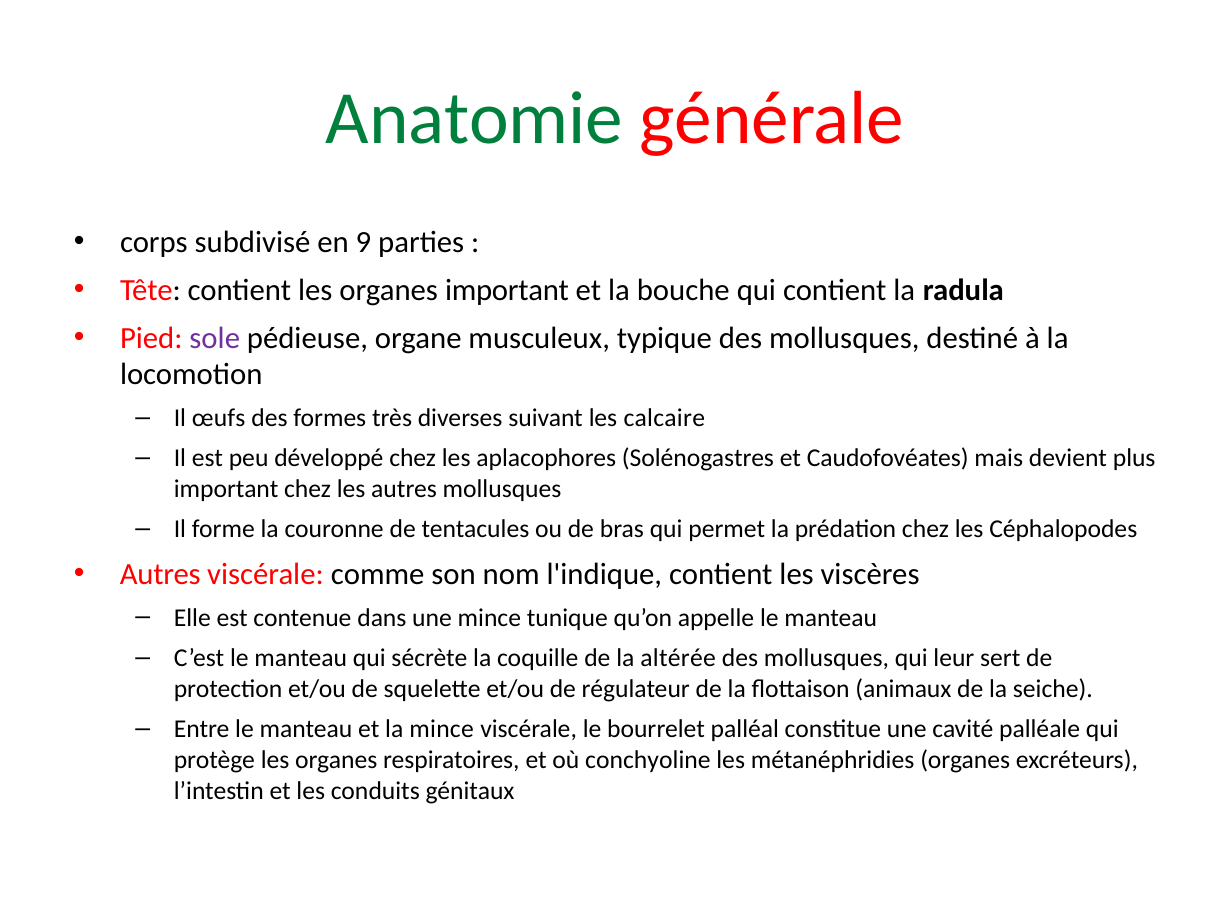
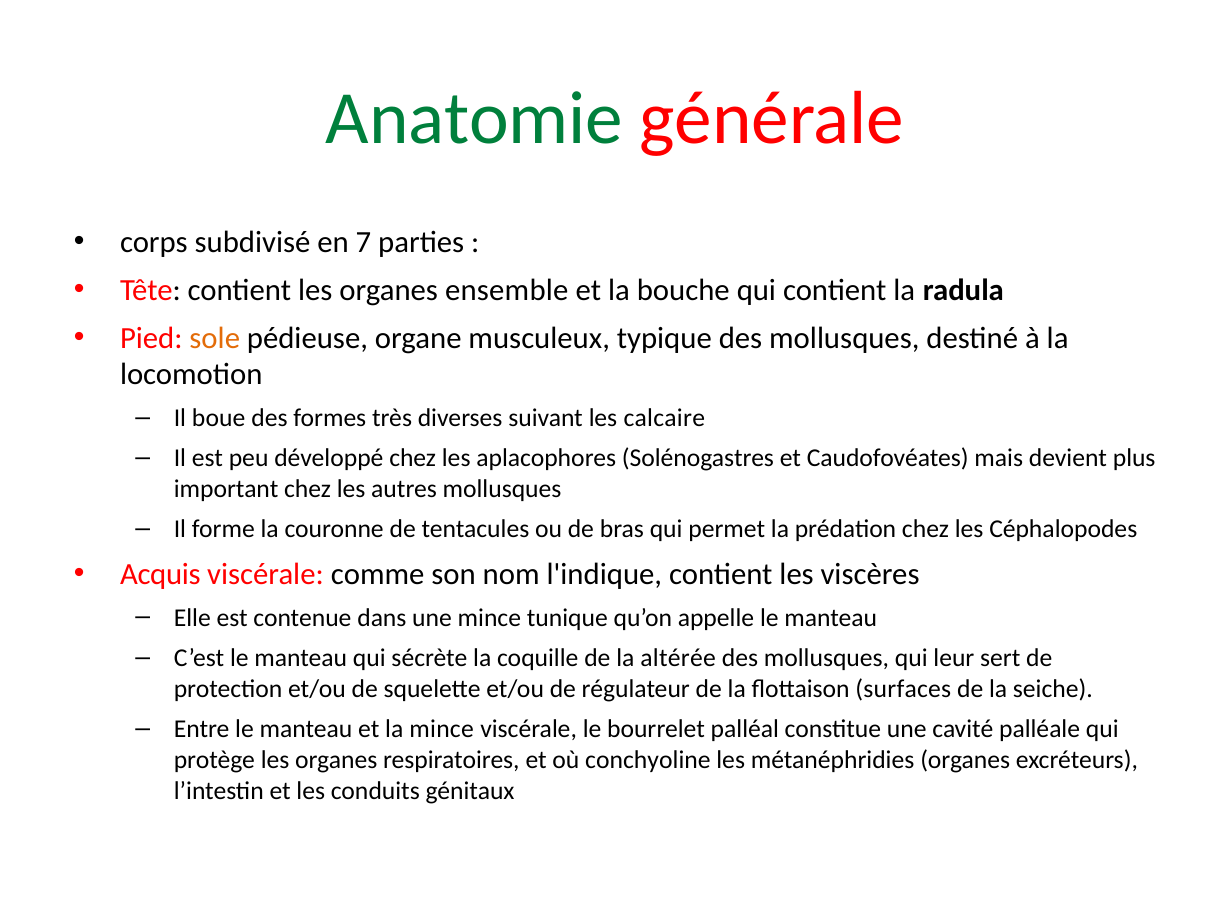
9: 9 -> 7 (364, 242)
organes important: important -> ensemble (507, 290)
sole colour: purple -> orange (215, 338)
œufs: œufs -> boue (219, 418)
Autres: Autres -> Acquis (160, 575)
animaux: animaux -> surfaces (903, 689)
